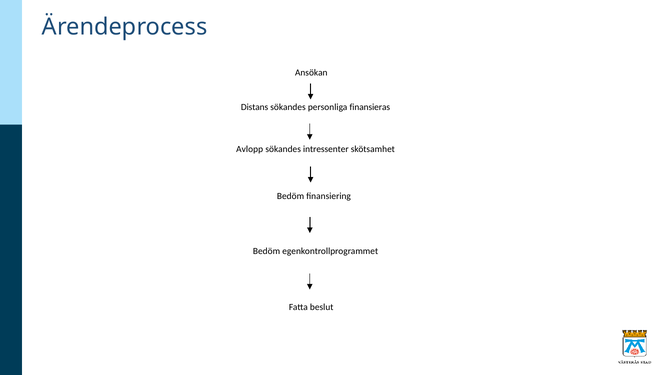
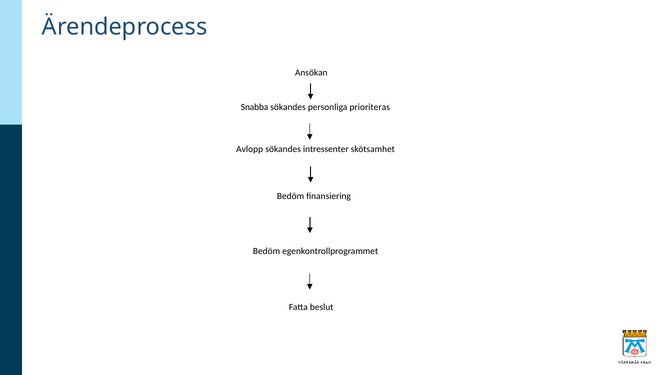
Distans: Distans -> Snabba (255, 107)
finansieras: finansieras -> prioriteras (370, 107)
